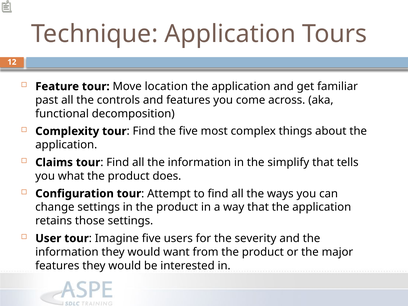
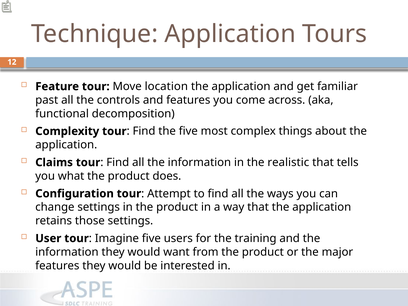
simplify: simplify -> realistic (288, 162)
severity: severity -> training (256, 238)
